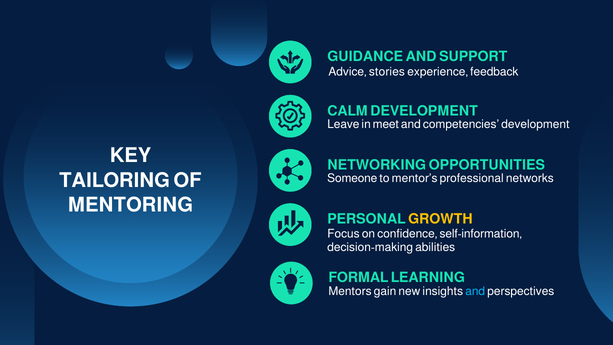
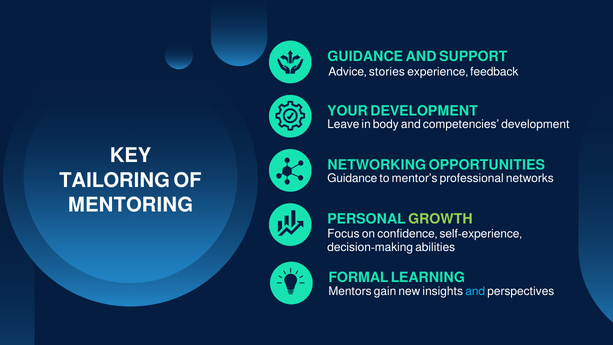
CALM: CALM -> YOUR (348, 111)
meet: meet -> body (386, 124)
Someone: Someone -> Guidance (352, 178)
GROWTH colour: yellow -> light green (440, 219)
self-information: self-information -> self-experience (481, 234)
